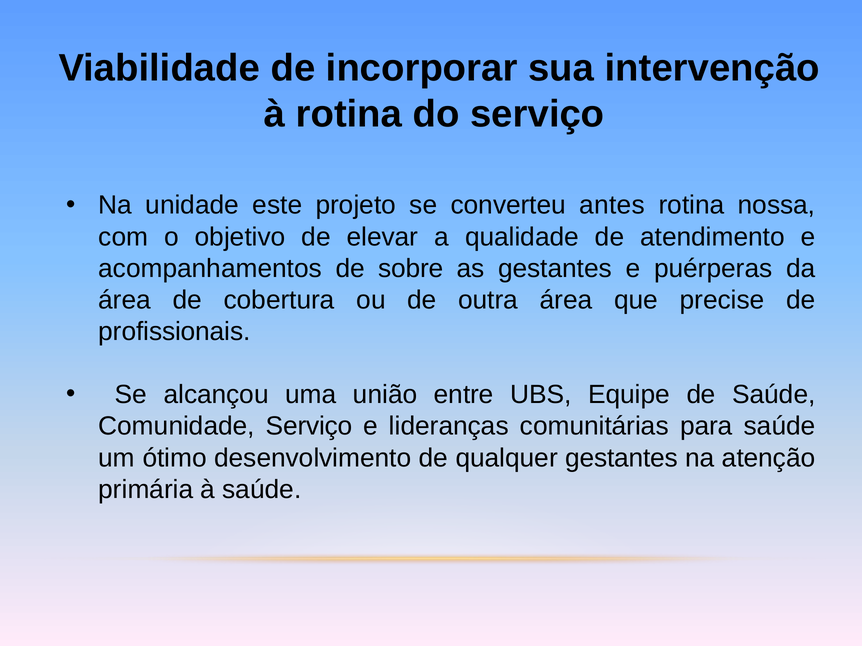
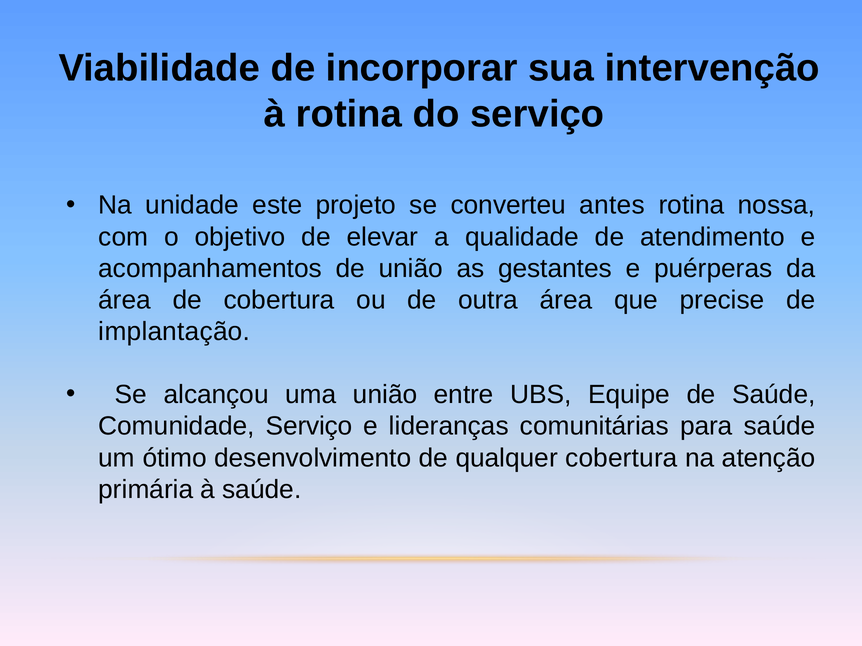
de sobre: sobre -> união (411, 269)
profissionais: profissionais -> implantação (174, 332)
qualquer gestantes: gestantes -> cobertura (621, 458)
